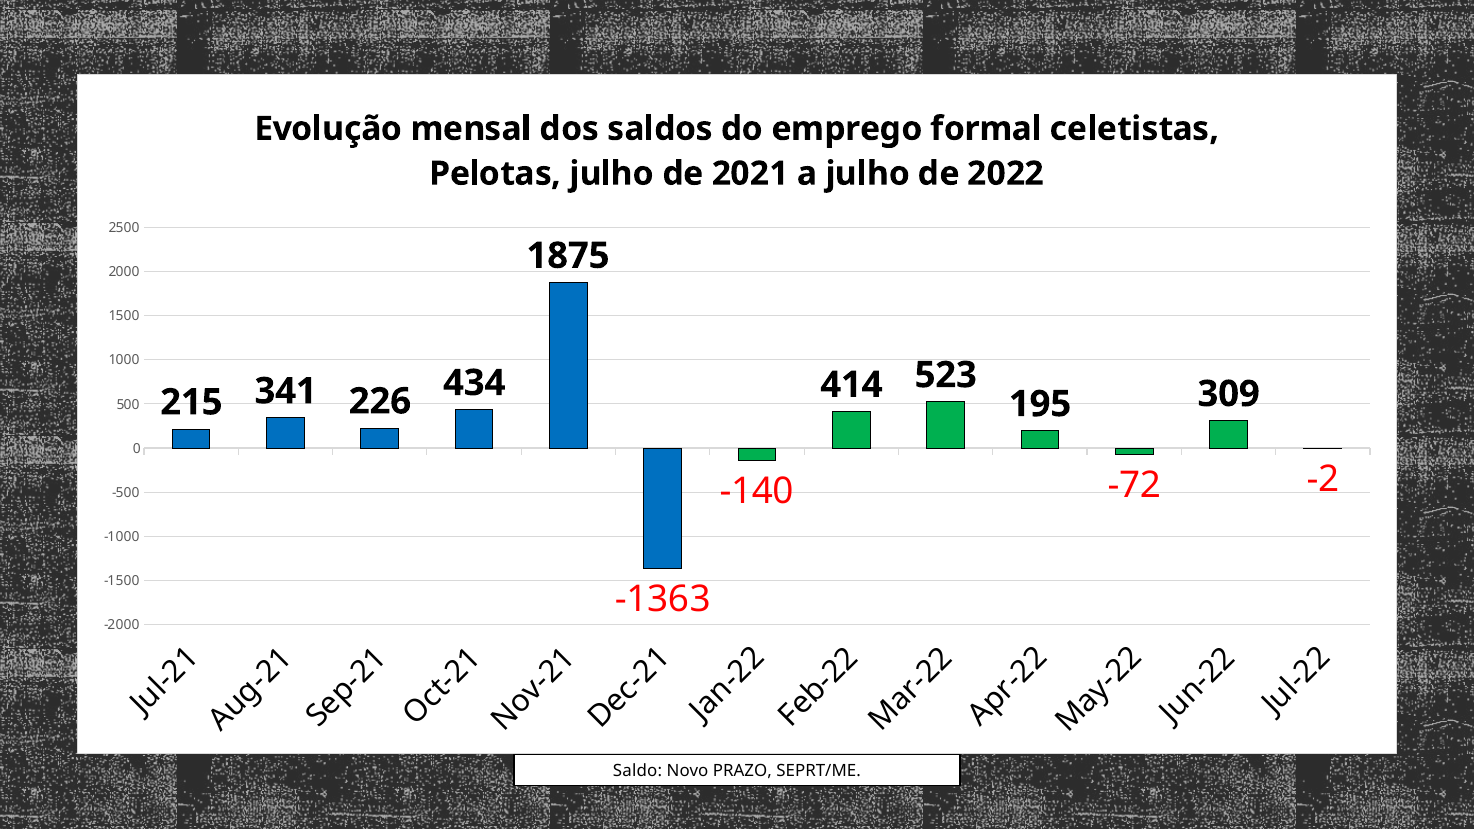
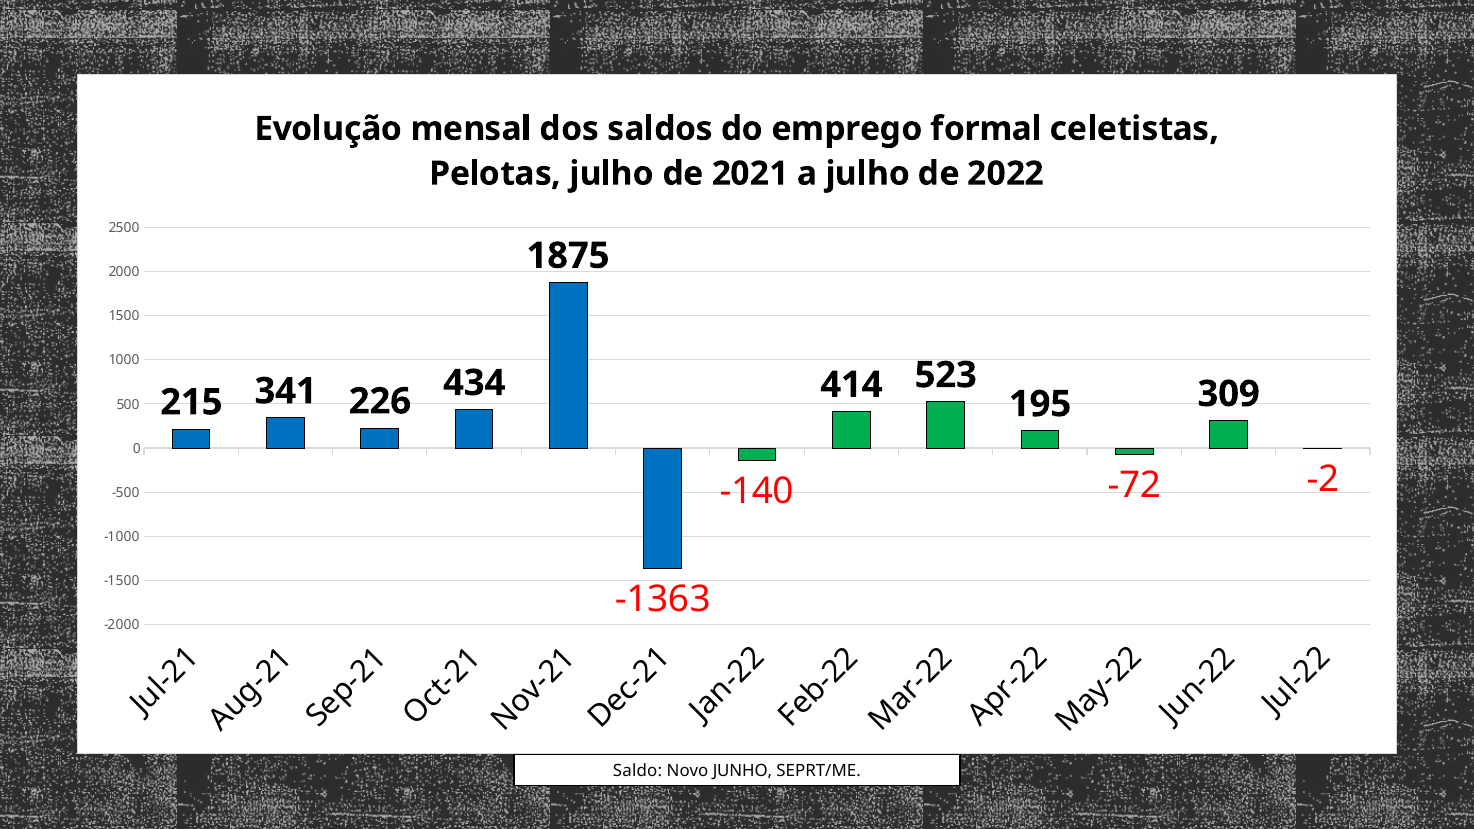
PRAZO: PRAZO -> JUNHO (742, 771)
